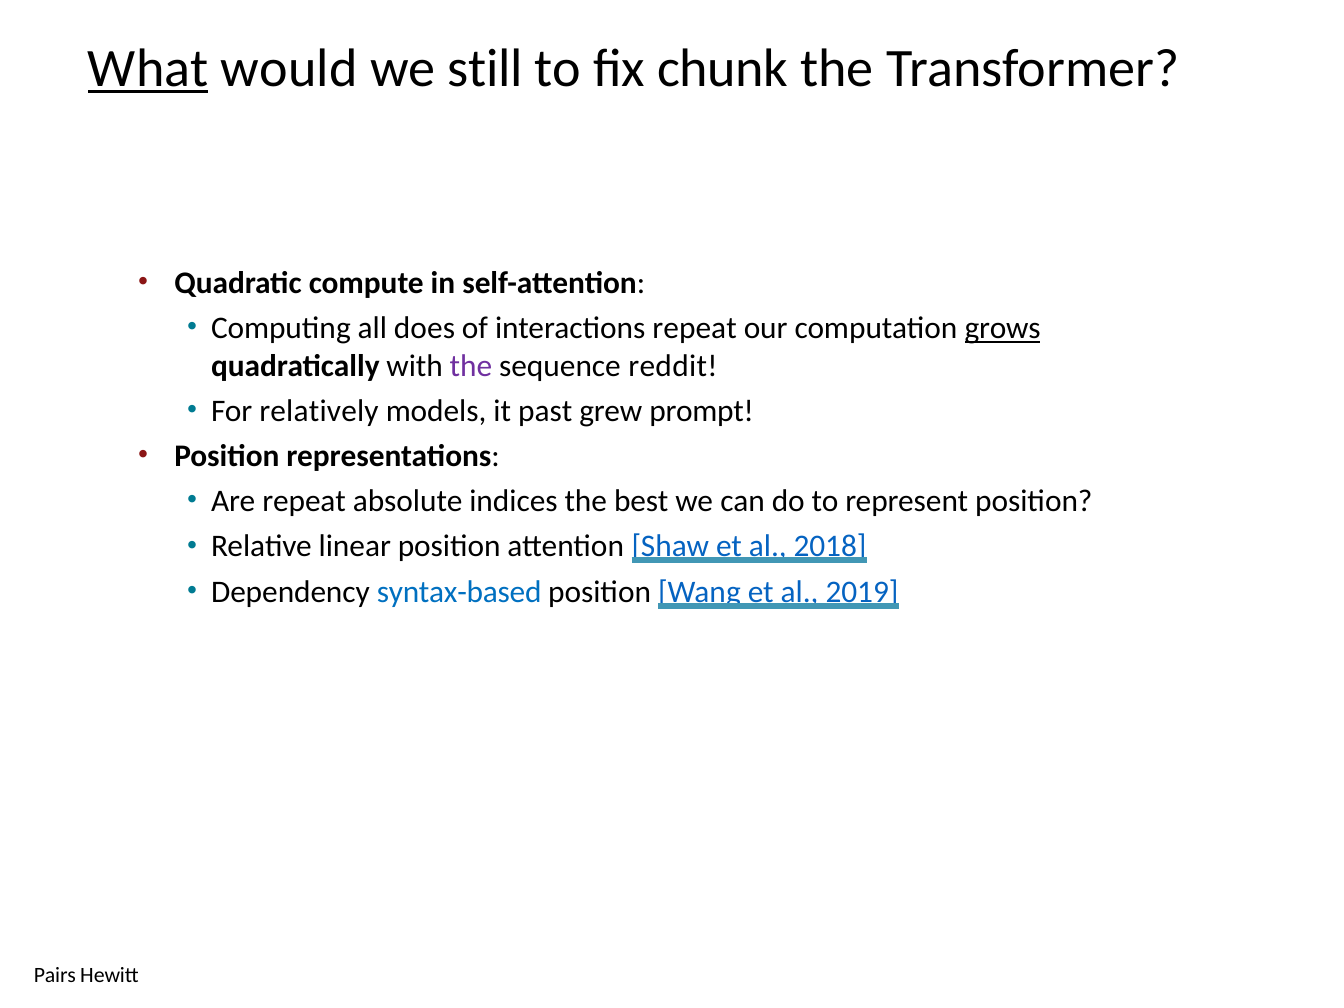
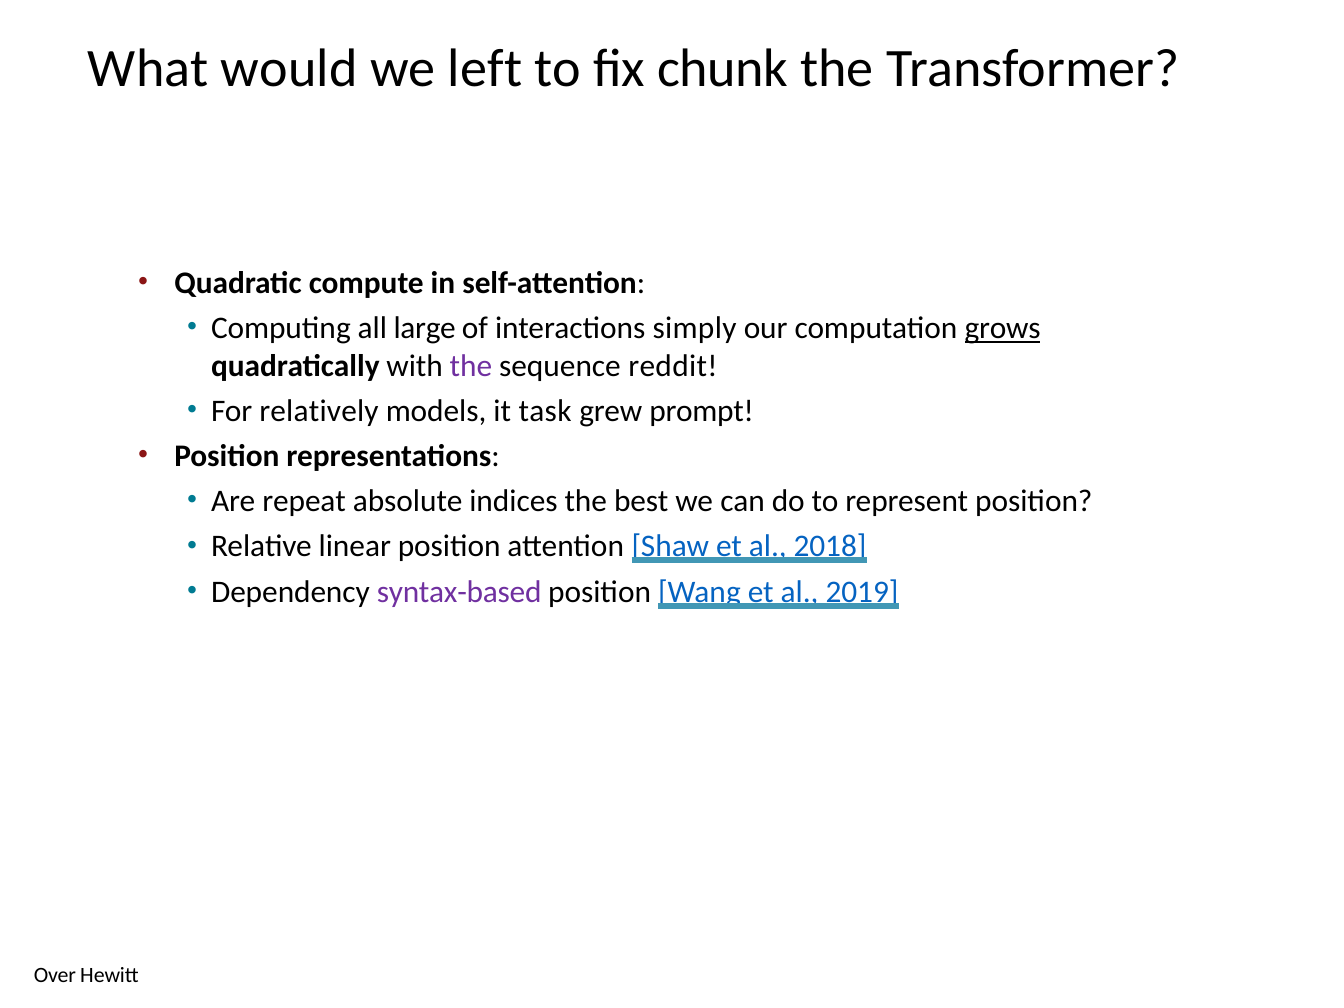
What underline: present -> none (148, 68)
still: still -> left (485, 68)
does: does -> large (425, 329)
interactions repeat: repeat -> simply (694, 329)
past: past -> task (545, 411)
syntax-based colour: blue -> purple (459, 592)
Pairs: Pairs -> Over (55, 975)
